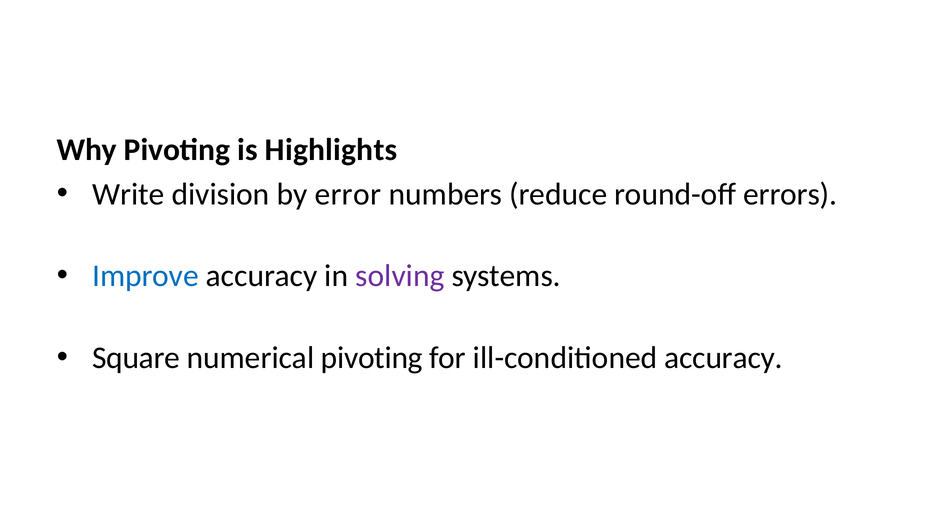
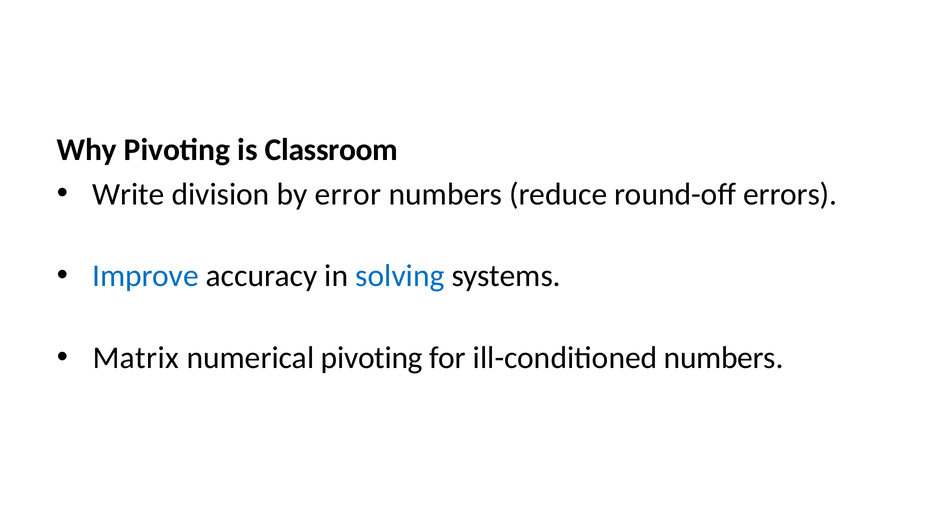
Highlights: Highlights -> Classroom (331, 150)
solving colour: purple -> blue (400, 276)
Square: Square -> Matrix (136, 358)
ill-conditioned accuracy: accuracy -> numbers (724, 358)
